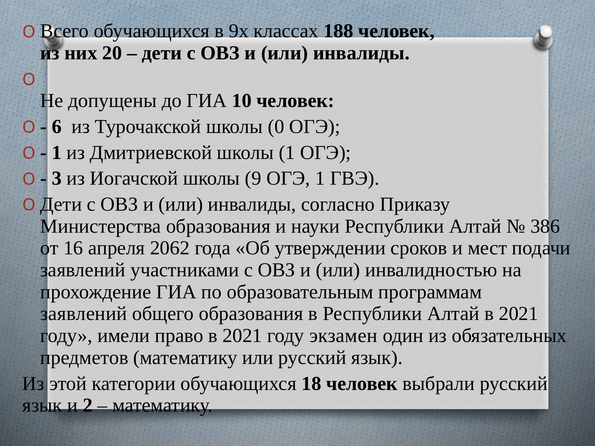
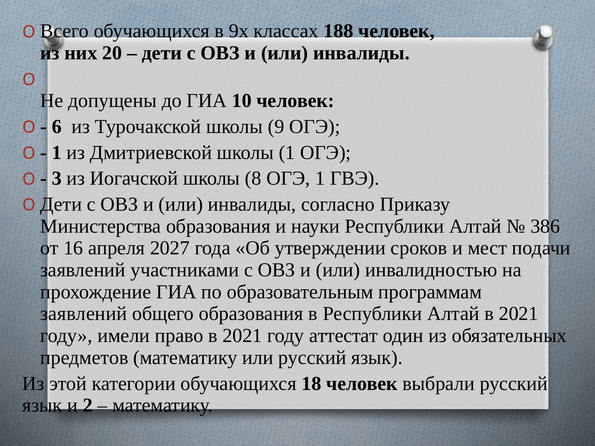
0: 0 -> 9 (276, 127)
9: 9 -> 8 (253, 178)
2062: 2062 -> 2027 (170, 248)
экзамен: экзамен -> аттестат (344, 336)
